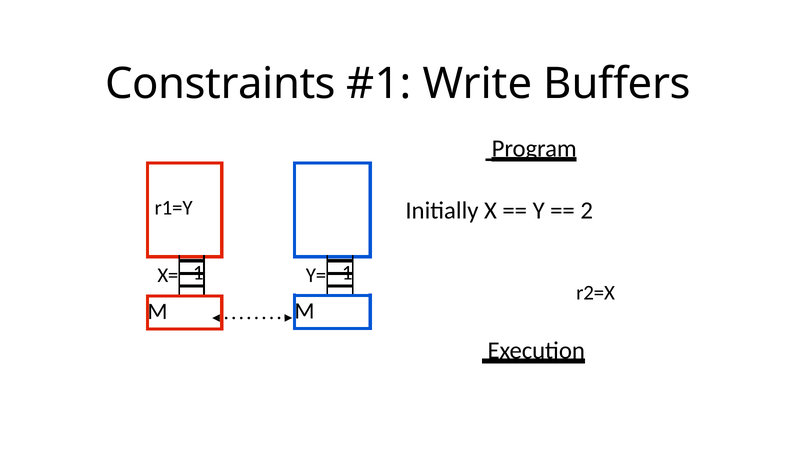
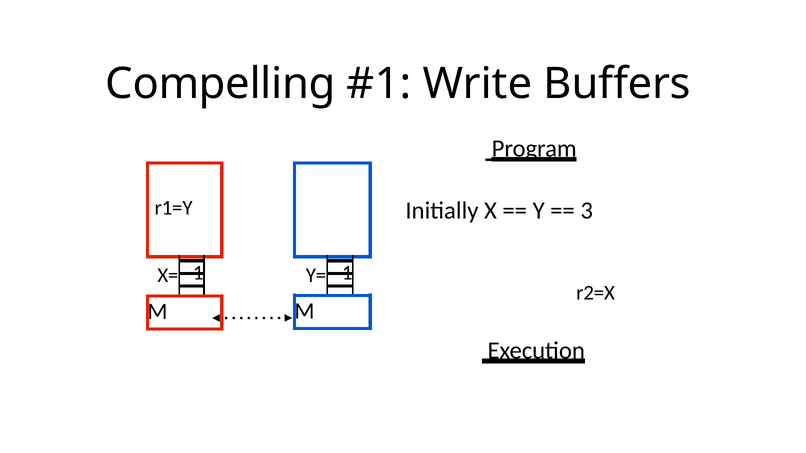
Constraints: Constraints -> Compelling (220, 84)
2: 2 -> 3 (587, 211)
